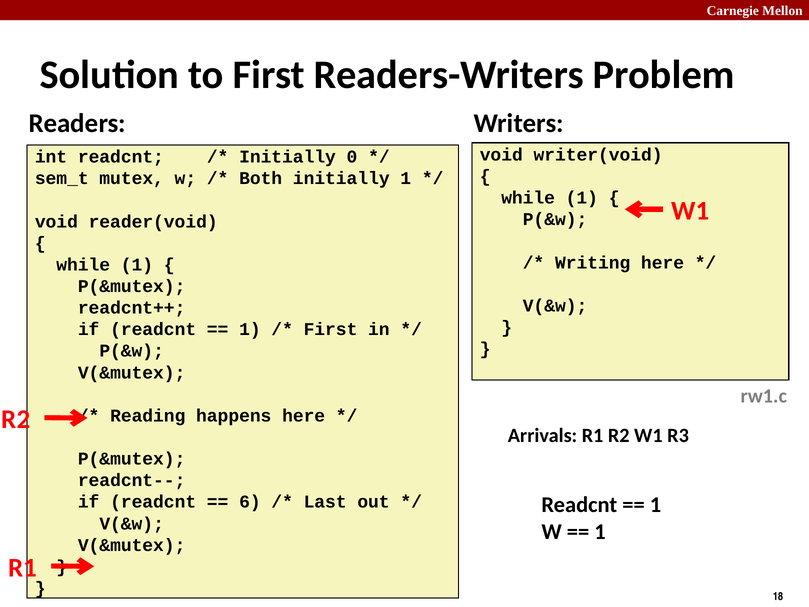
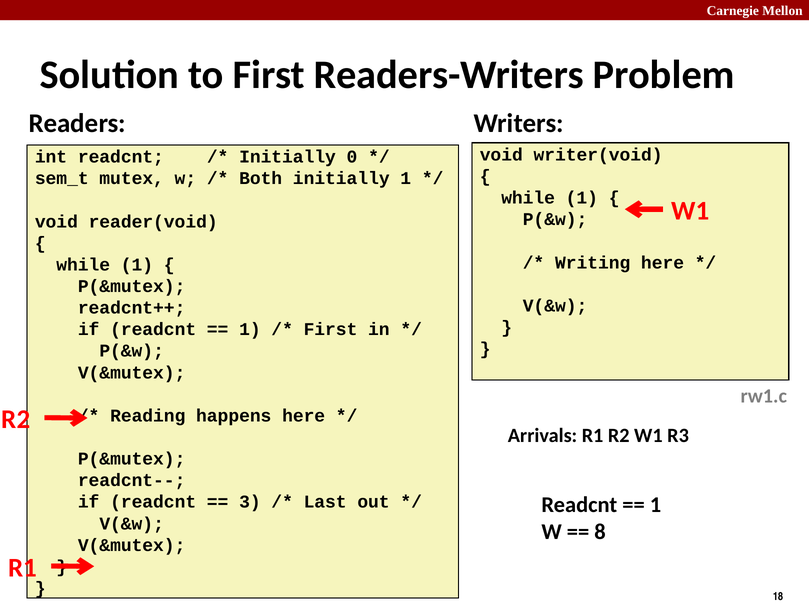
6: 6 -> 3 (250, 502)
1: 1 -> 8 (600, 531)
